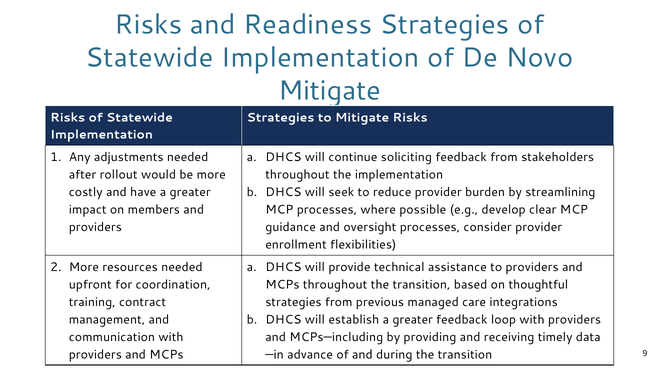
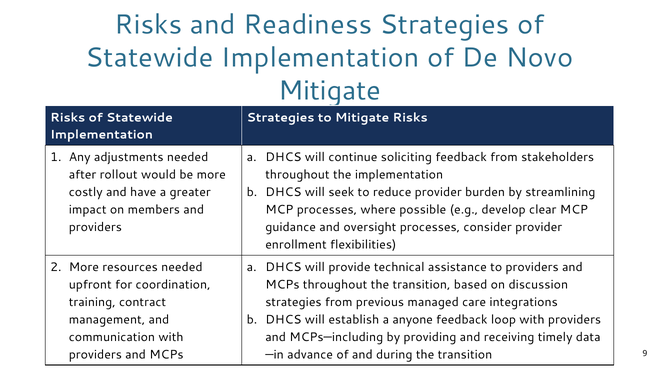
thoughtful: thoughtful -> discussion (538, 284)
establish a greater: greater -> anyone (413, 319)
